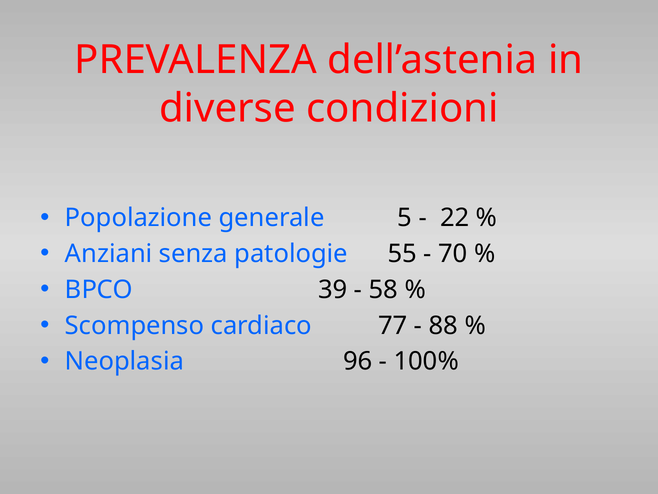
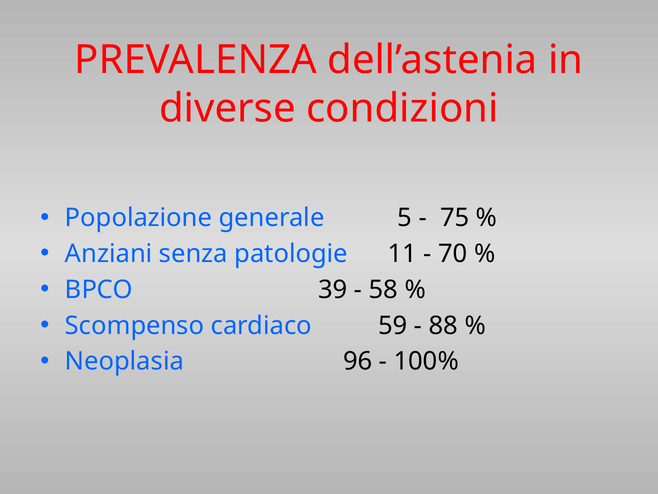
22: 22 -> 75 (455, 218)
55: 55 -> 11 (402, 254)
77: 77 -> 59 (393, 325)
